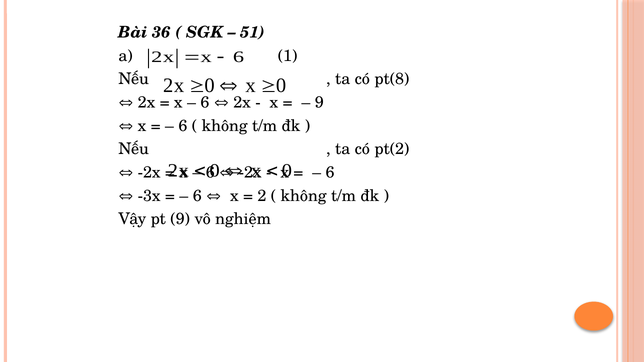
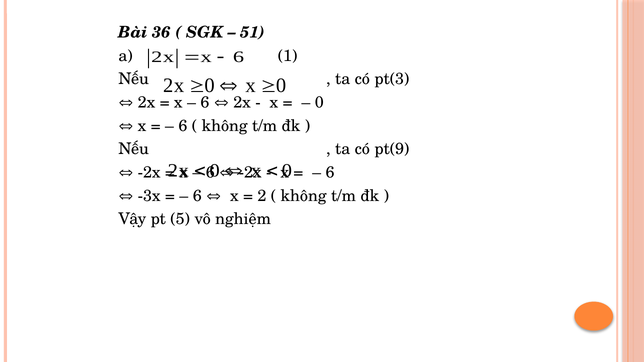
pt(8: pt(8 -> pt(3 (392, 79)
9: 9 -> 0 (319, 103)
pt(2: pt(2 -> pt(9 (392, 149)
pt 9: 9 -> 5 (180, 219)
